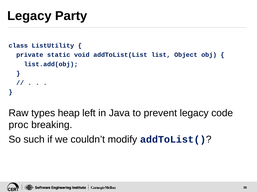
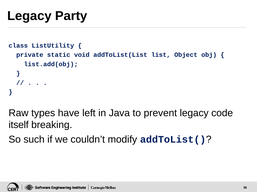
heap: heap -> have (69, 113)
proc: proc -> itself (19, 125)
